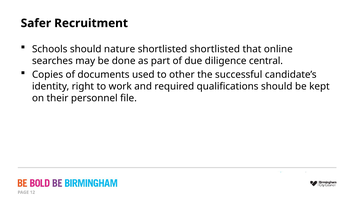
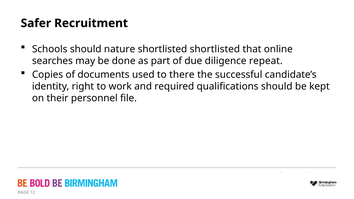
central: central -> repeat (266, 61)
other: other -> there (182, 75)
